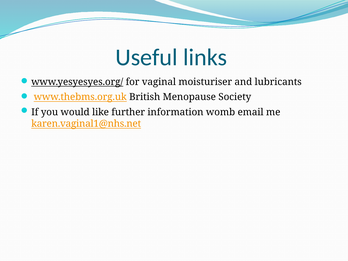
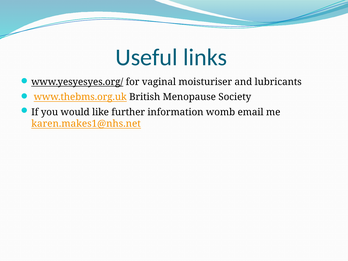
karen.vaginal1@nhs.net: karen.vaginal1@nhs.net -> karen.makes1@nhs.net (86, 124)
